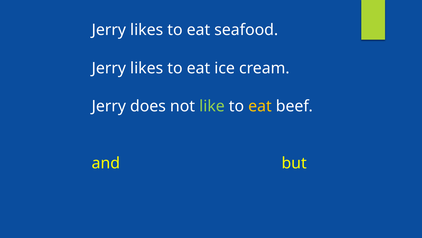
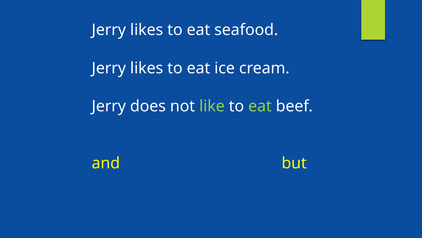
eat colour: yellow -> light green (260, 106)
